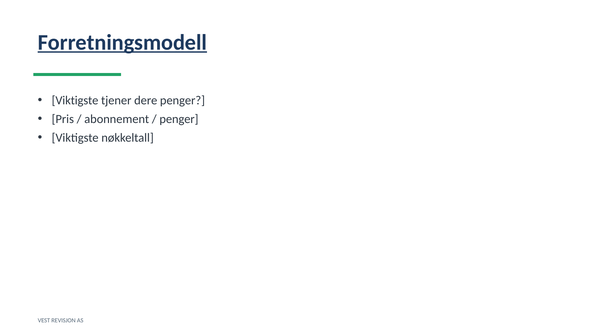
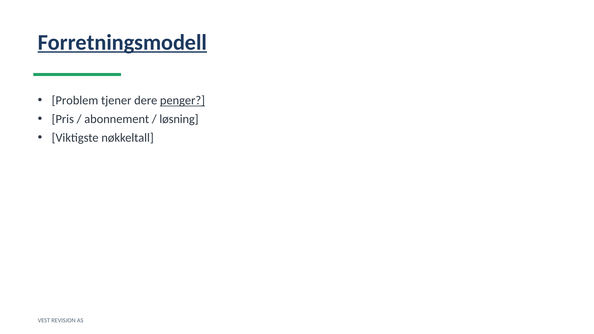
Viktigste: Viktigste -> Problem (75, 101)
penger underline: none -> present (182, 101)
penger: penger -> løsning (179, 119)
